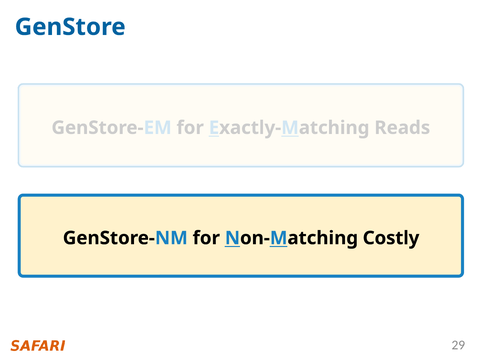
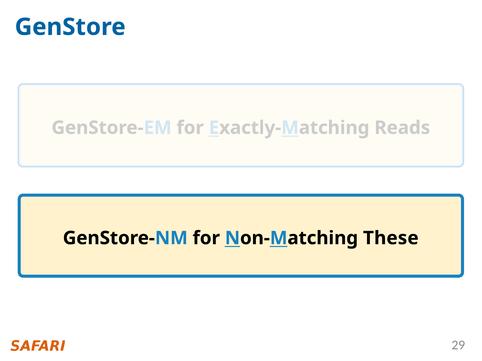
Costly: Costly -> These (391, 238)
